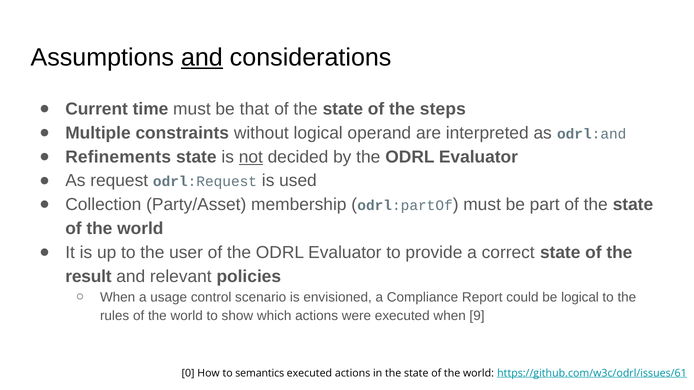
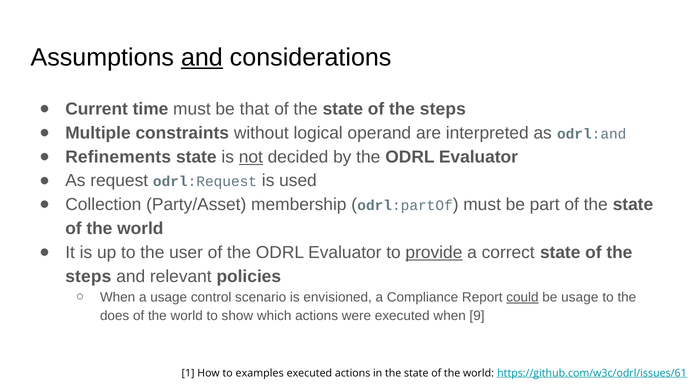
provide underline: none -> present (434, 253)
result: result -> steps (88, 277)
could underline: none -> present (522, 297)
be logical: logical -> usage (580, 297)
rules: rules -> does (115, 316)
0: 0 -> 1 (188, 374)
semantics: semantics -> examples (260, 374)
